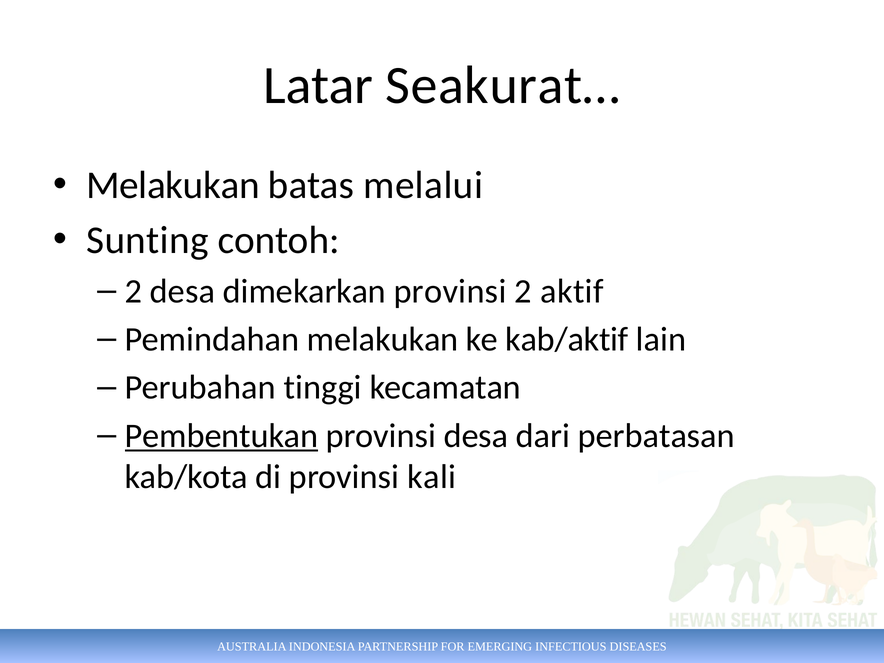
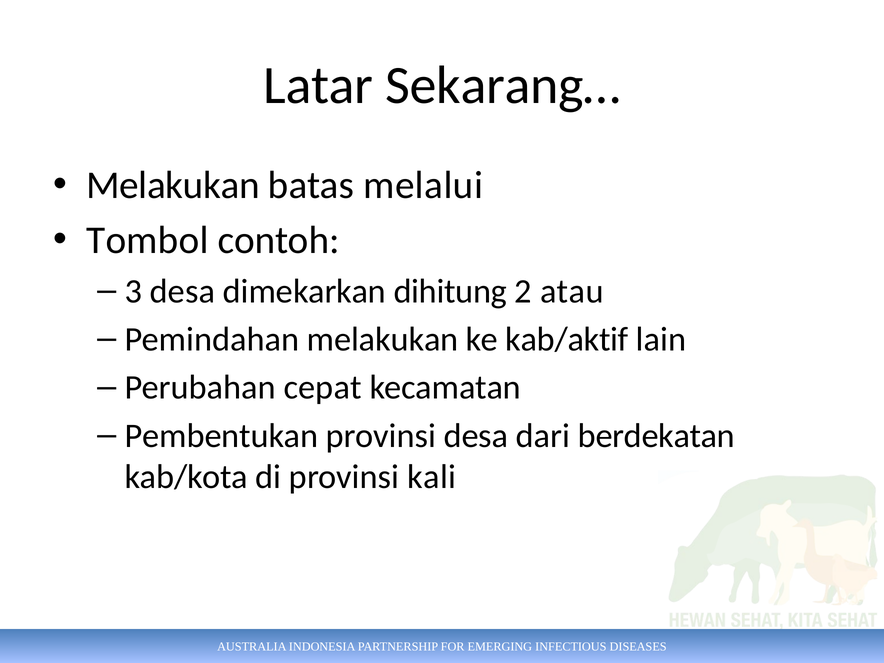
Seakurat…: Seakurat… -> Sekarang… (503, 86)
Sunting: Sunting -> Tombol (147, 240)
2: 2 -> 3 (134, 291)
dimekarkan provinsi: provinsi -> dihitung (450, 291)
aktif: aktif -> atau (572, 291)
tinggi: tinggi -> cepat (323, 388)
Pembentukan underline: present -> none (222, 436)
perbatasan: perbatasan -> berdekatan (656, 436)
